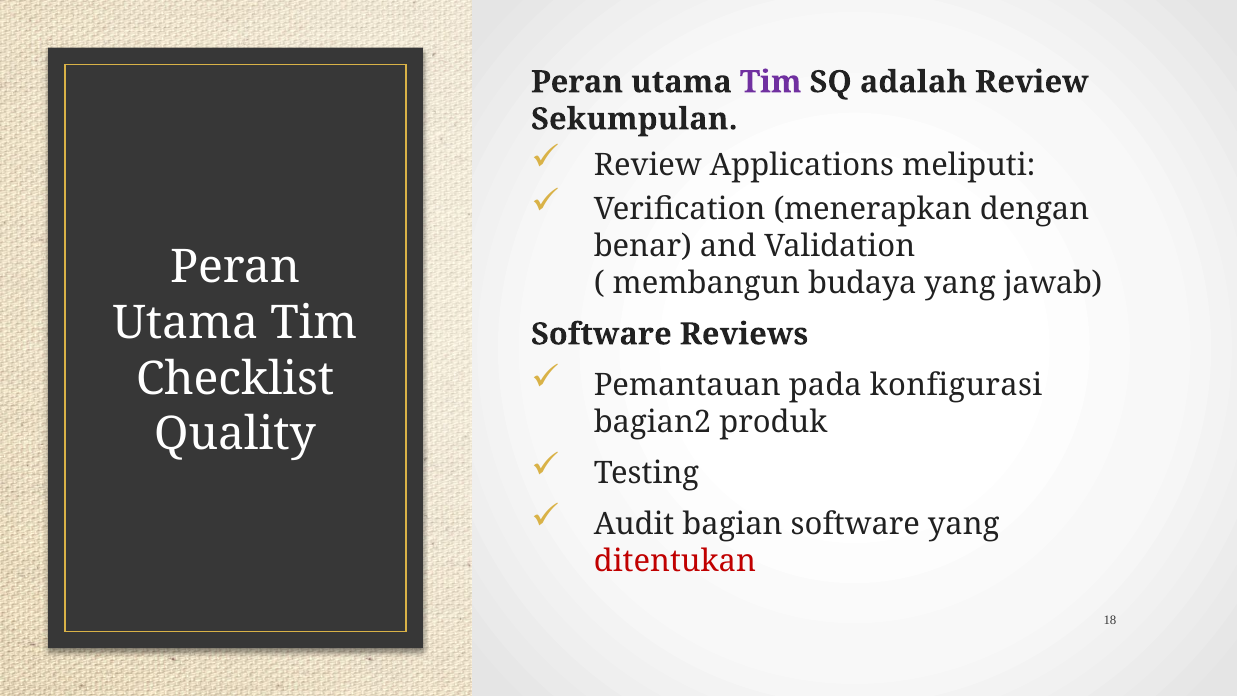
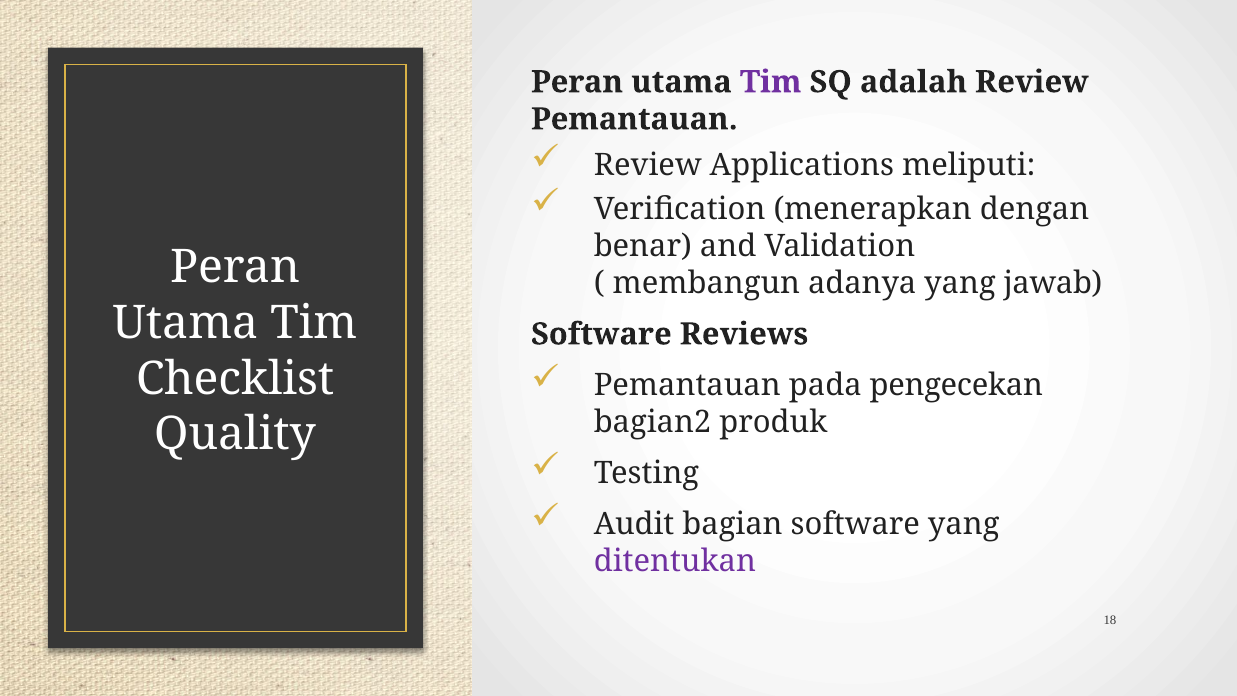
Sekumpulan: Sekumpulan -> Pemantauan (634, 119)
budaya: budaya -> adanya (862, 283)
konfigurasi: konfigurasi -> pengecekan (956, 385)
ditentukan colour: red -> purple (675, 561)
